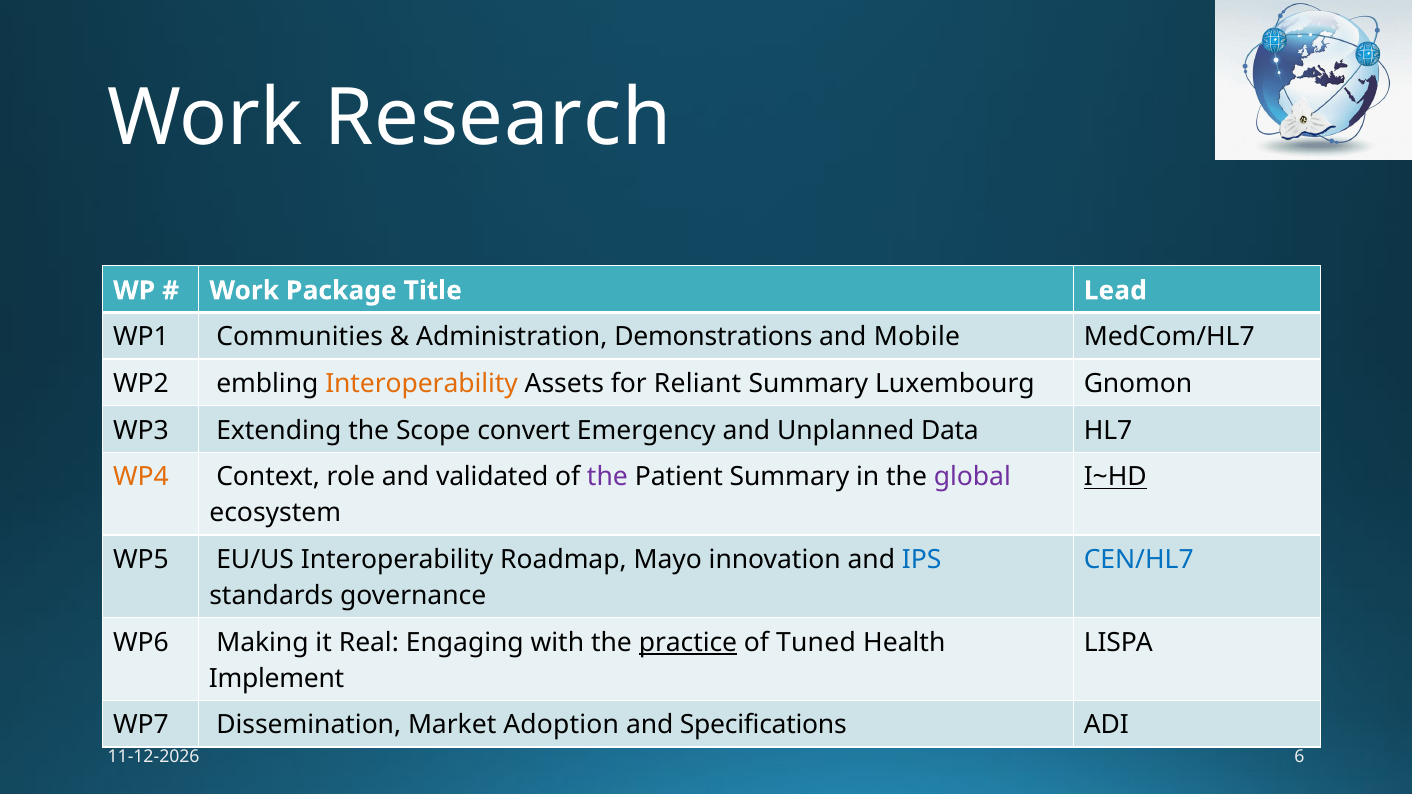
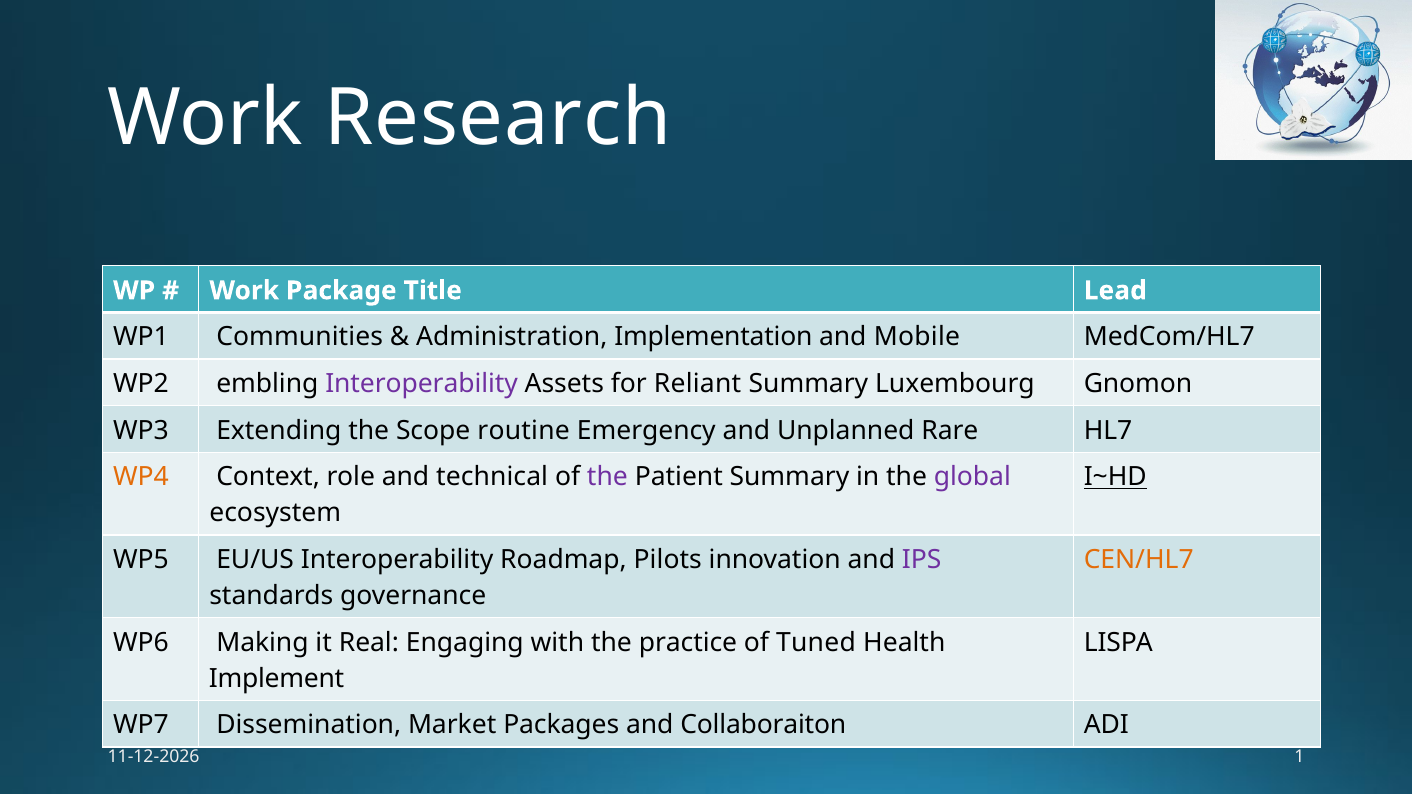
Demonstrations: Demonstrations -> Implementation (713, 337)
Interoperability colour: orange -> purple (422, 384)
convert: convert -> routine (524, 431)
Data: Data -> Rare (950, 431)
validated: validated -> technical (492, 477)
Mayo: Mayo -> Pilots (668, 560)
IPS colour: blue -> purple (922, 560)
CEN/HL7 colour: blue -> orange (1139, 560)
practice underline: present -> none (688, 643)
Adoption: Adoption -> Packages (561, 725)
Specifications: Specifications -> Collaboraiton (763, 725)
6: 6 -> 1 (1299, 757)
